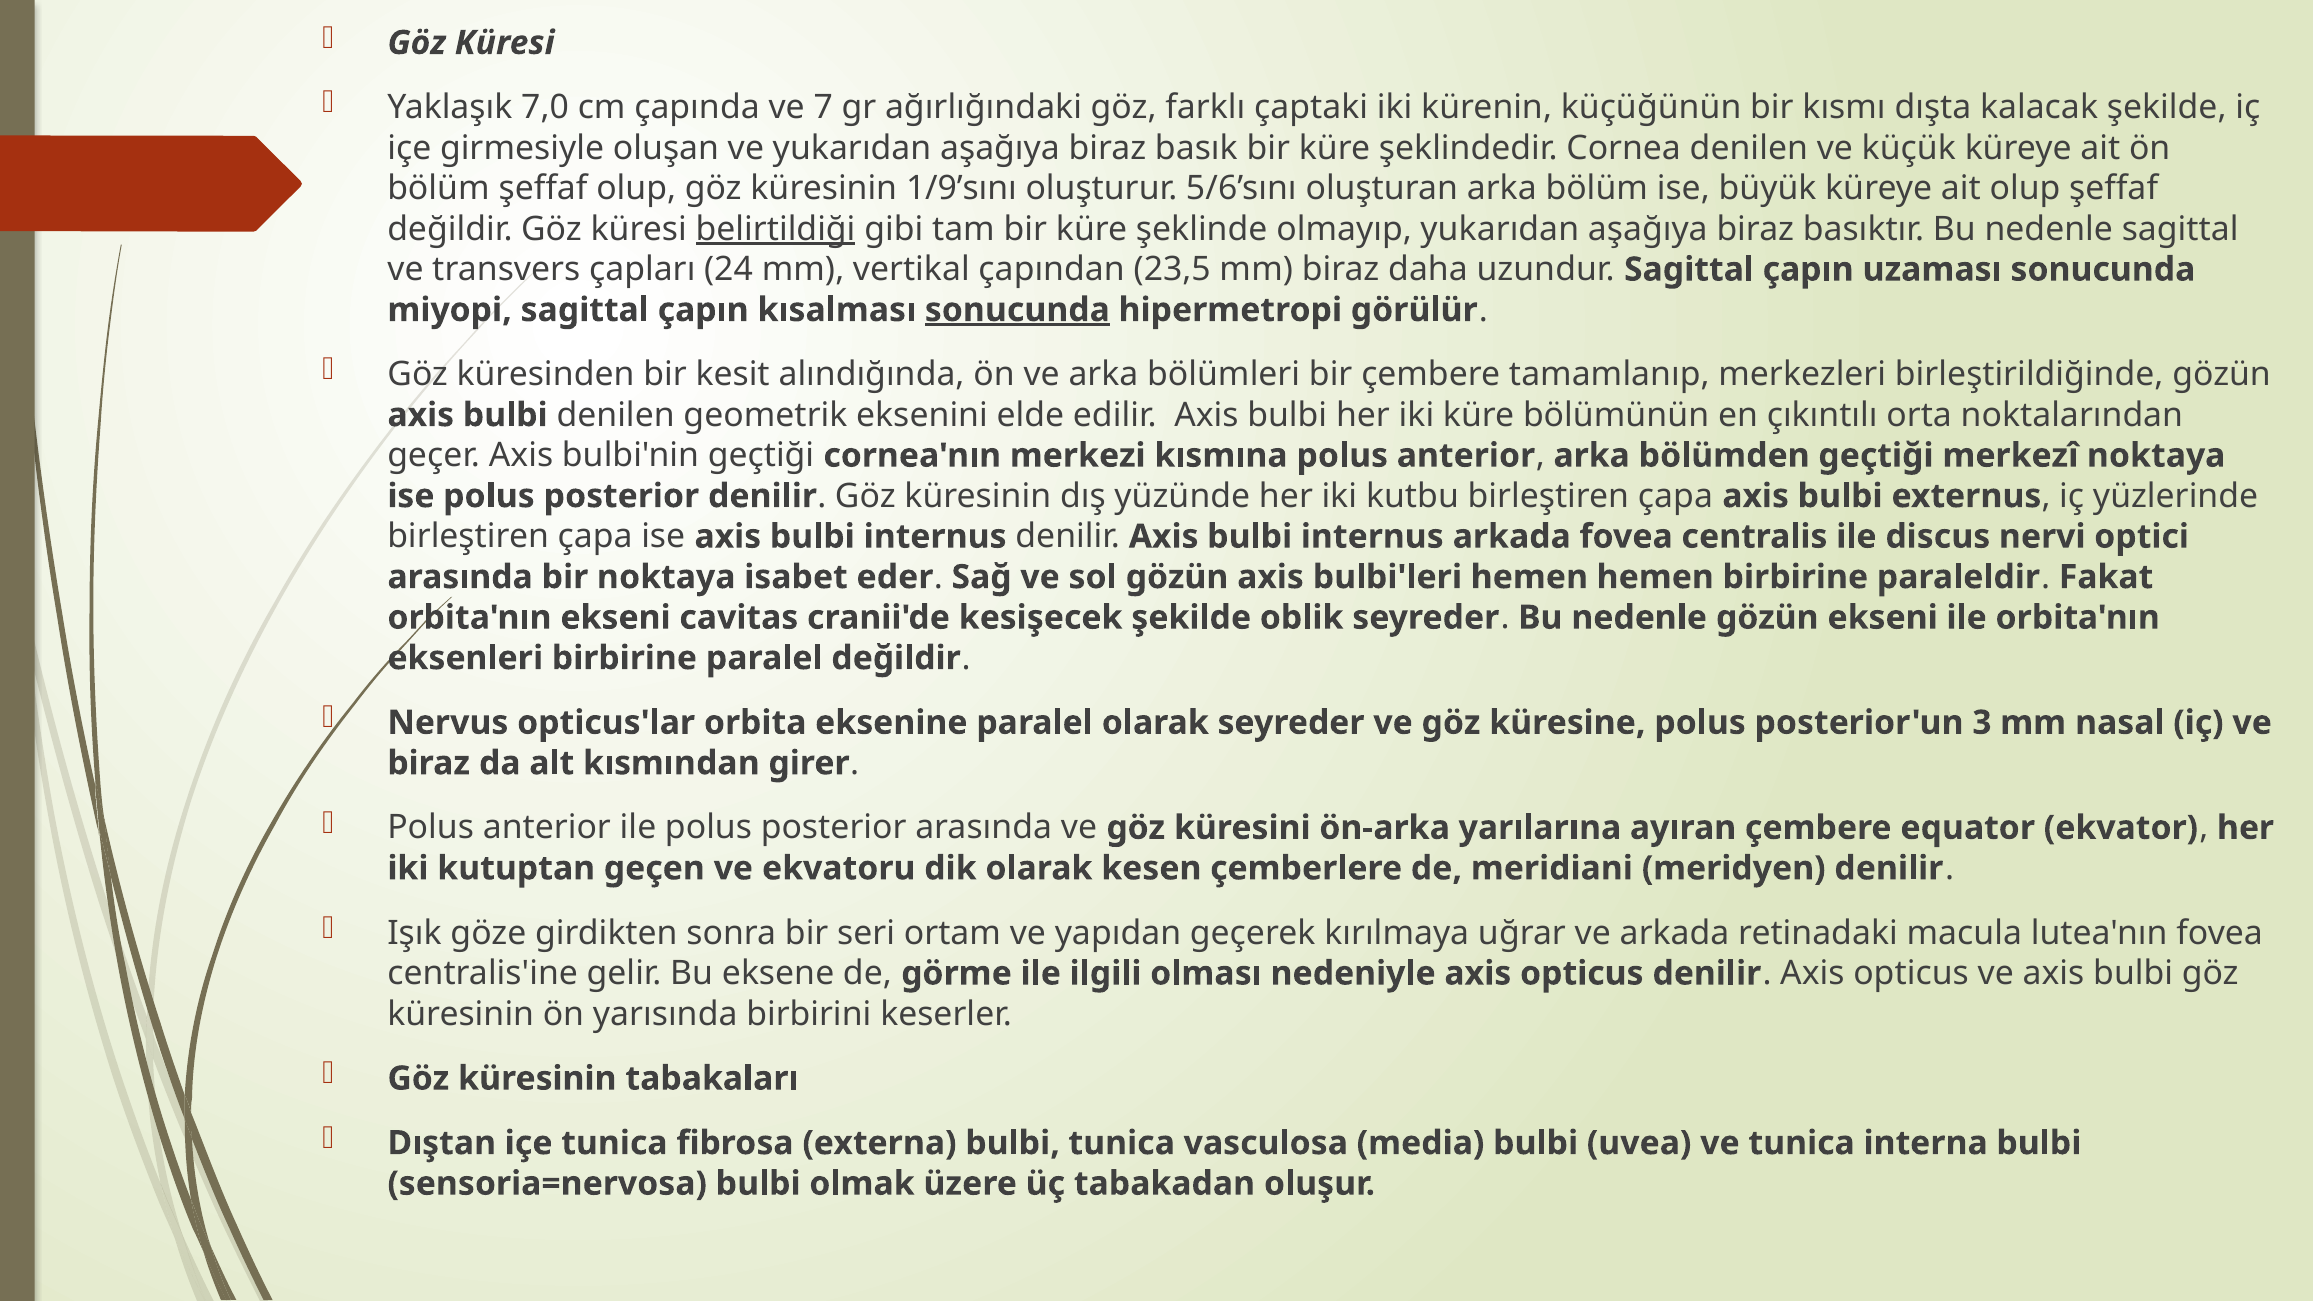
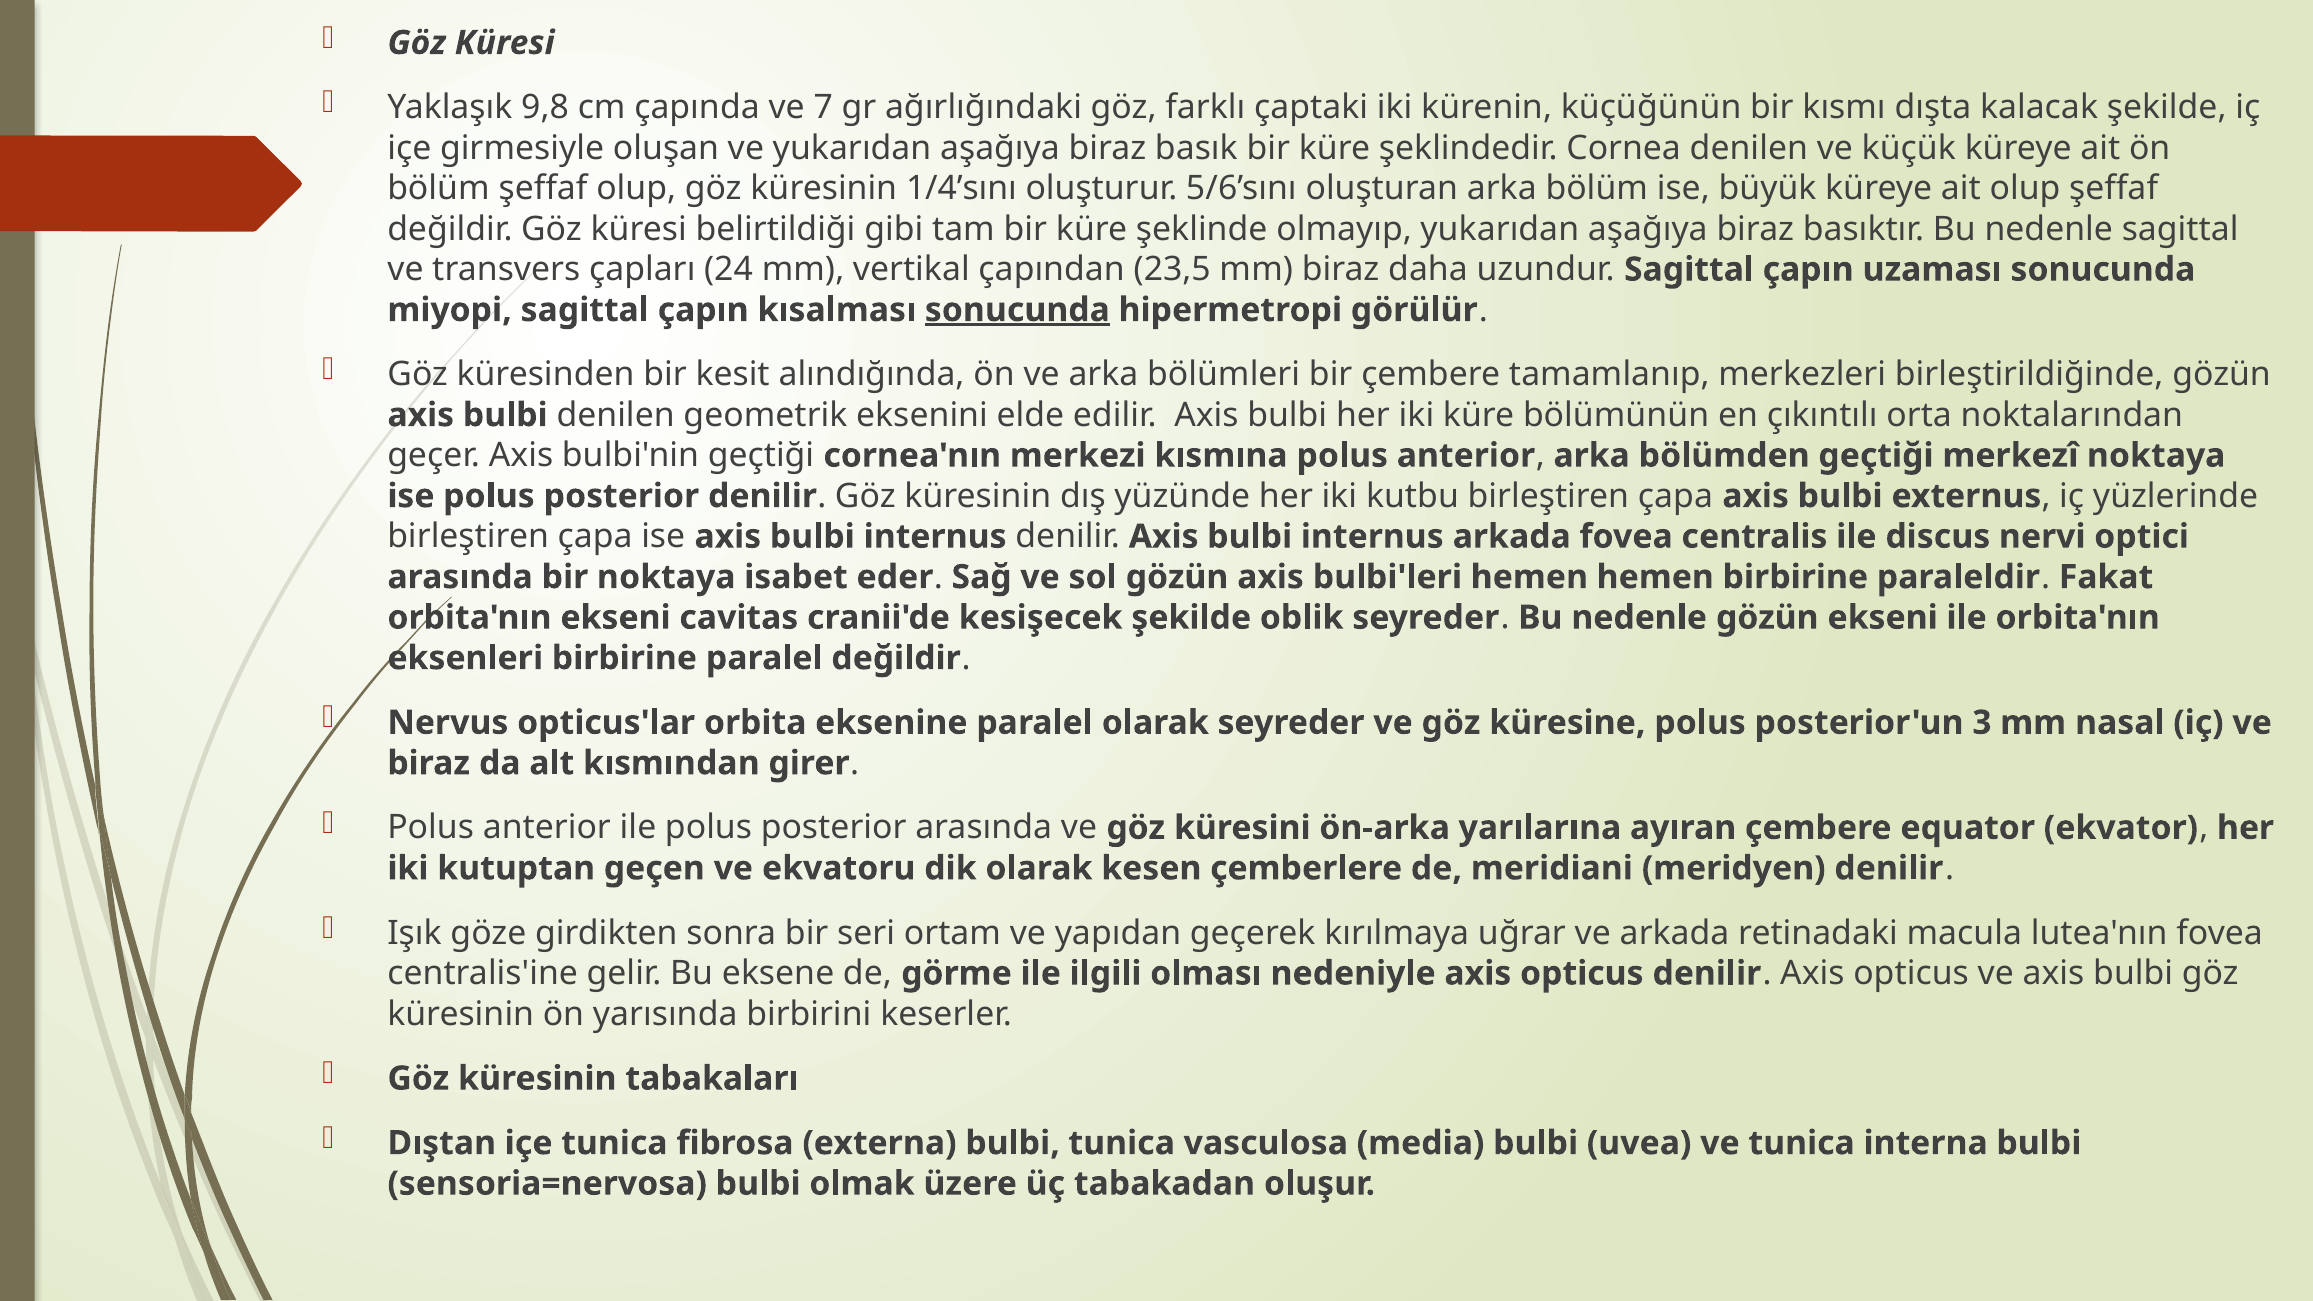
7,0: 7,0 -> 9,8 (545, 107)
1/9’sını: 1/9’sını -> 1/4’sını (961, 188)
belirtildiği underline: present -> none (776, 229)
